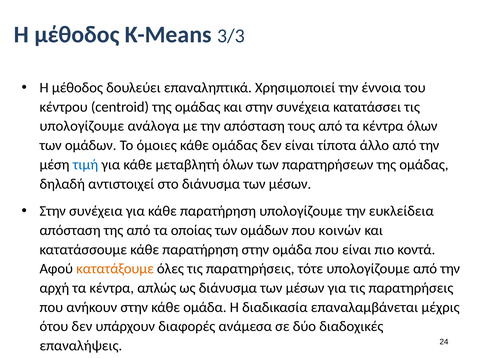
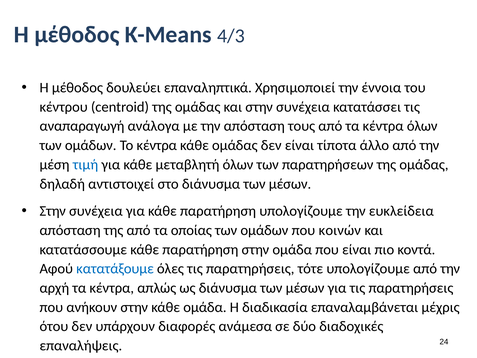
3/3: 3/3 -> 4/3 (231, 36)
υπολογίζουμε: υπολογίζουμε -> αναπαραγωγή (82, 126)
Το όμοιες: όμοιες -> κέντρα (157, 145)
κατατάξουμε colour: orange -> blue (115, 269)
